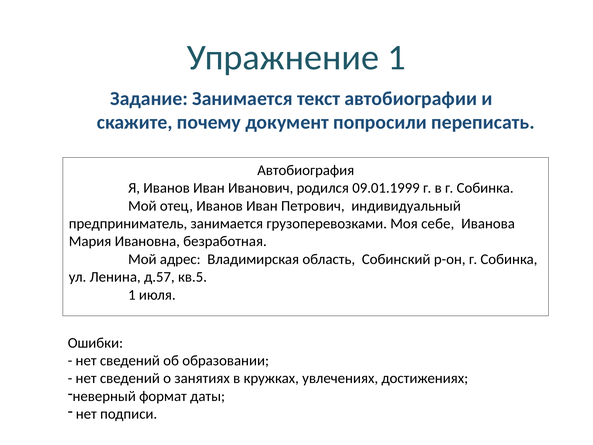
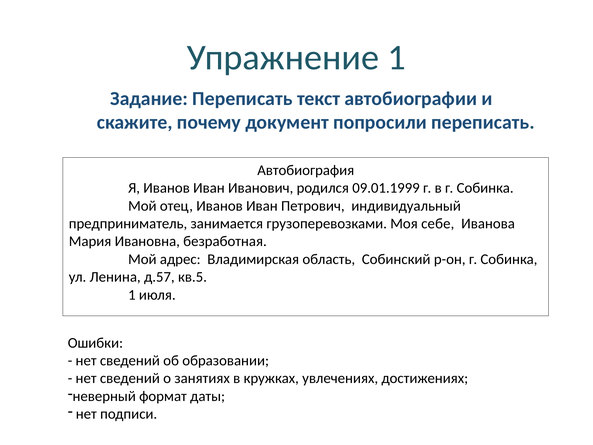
Задание Занимается: Занимается -> Переписать (242, 98)
